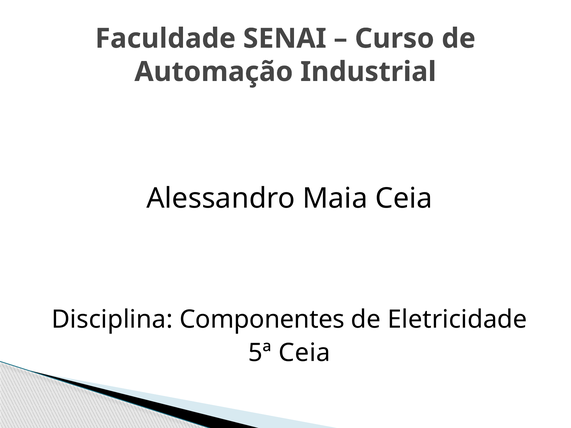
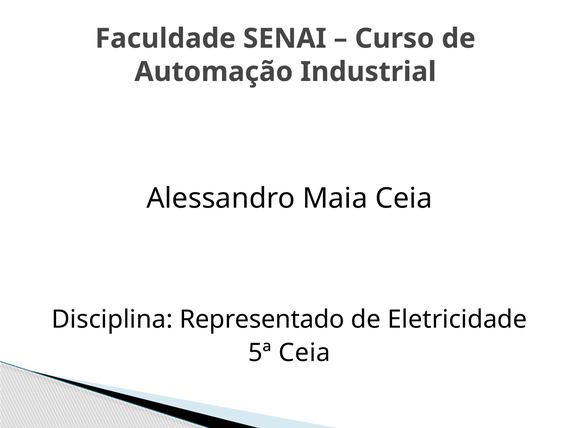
Componentes: Componentes -> Representado (262, 319)
